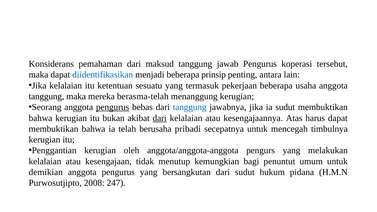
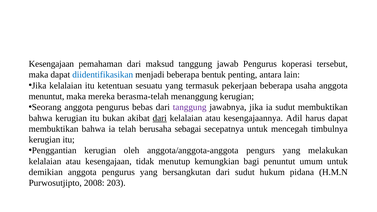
Konsiderans: Konsiderans -> Kesengajaan (51, 64)
prinsip: prinsip -> bentuk (214, 75)
tanggung: tanggung -> menuntut (46, 96)
pengurus underline: present -> none (113, 107)
tanggung colour: blue -> purple (190, 107)
Atas: Atas -> Adil (294, 118)
pribadi: pribadi -> sebagai (188, 129)
247: 247 -> 203 (116, 183)
